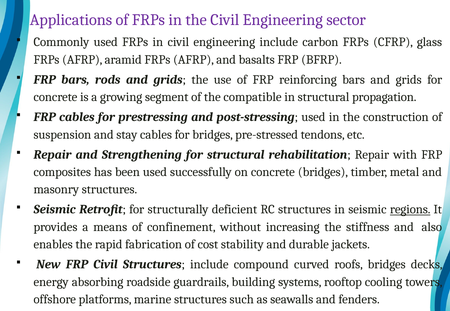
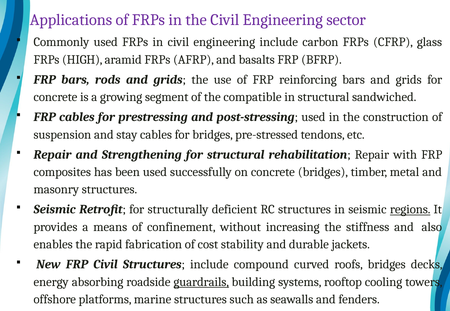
AFRP: AFRP -> HIGH (82, 60)
propagation: propagation -> sandwiched (384, 97)
guardrails underline: none -> present (201, 282)
